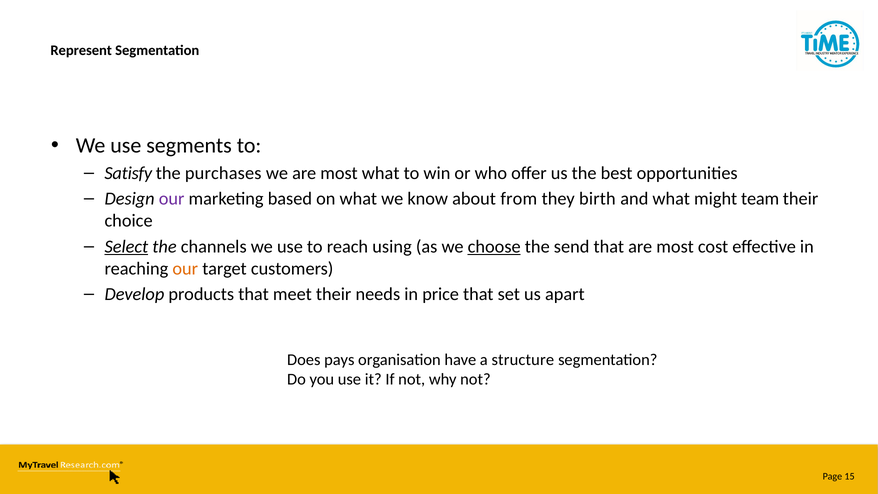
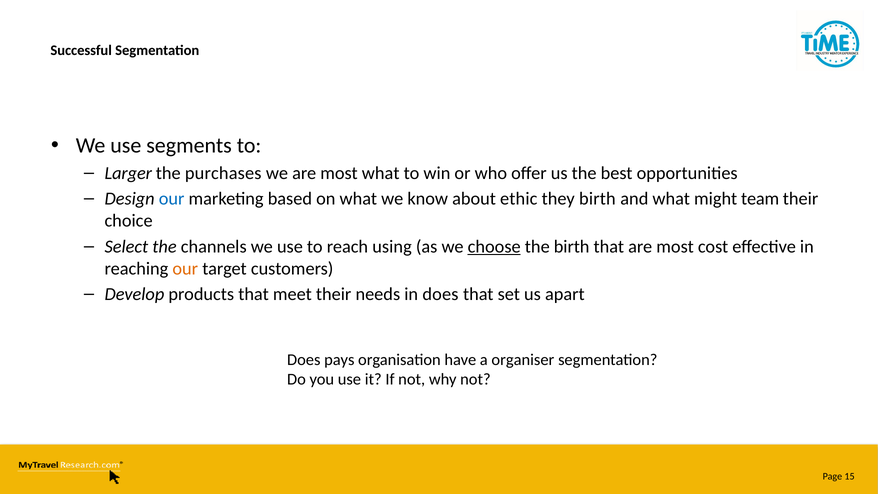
Represent: Represent -> Successful (81, 50)
Satisfy: Satisfy -> Larger (128, 173)
our colour: purple -> blue (172, 199)
from: from -> ethic (519, 199)
Select underline: present -> none (126, 246)
the send: send -> birth (572, 246)
in price: price -> does (440, 294)
structure: structure -> organiser (523, 360)
